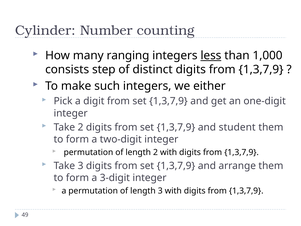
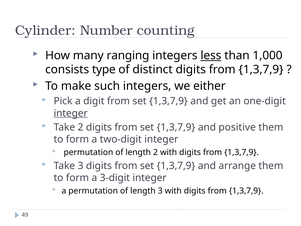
step: step -> type (104, 70)
integer underline: none -> present (71, 113)
student: student -> positive (237, 127)
